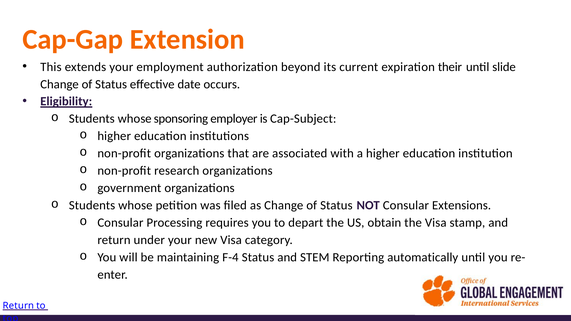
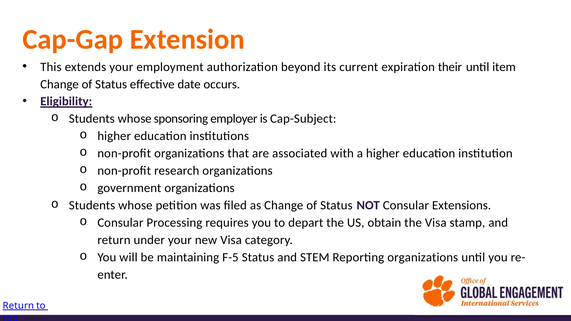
slide: slide -> item (504, 67)
F-4: F-4 -> F-5 (230, 258)
Reporting automatically: automatically -> organizations (423, 258)
